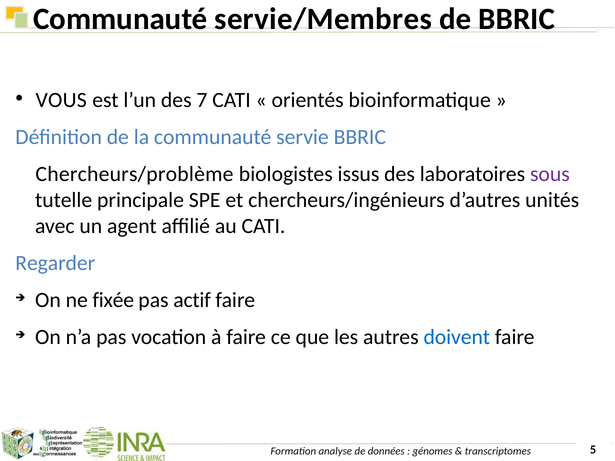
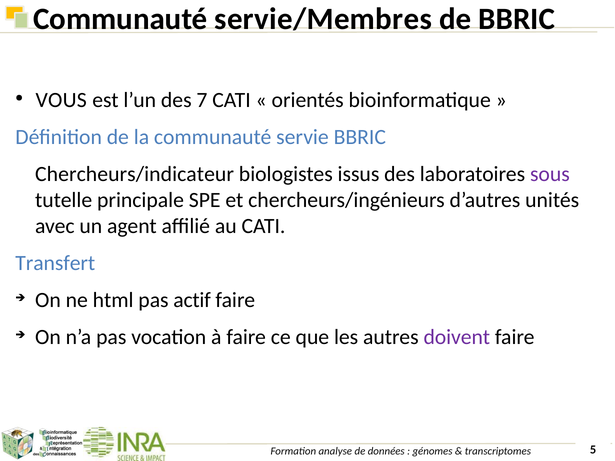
Chercheurs/problème: Chercheurs/problème -> Chercheurs/indicateur (135, 174)
Regarder: Regarder -> Transfert (55, 263)
fixée: fixée -> html (113, 300)
doivent colour: blue -> purple (457, 337)
